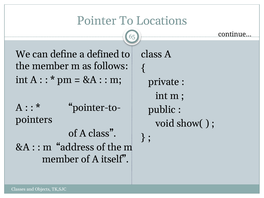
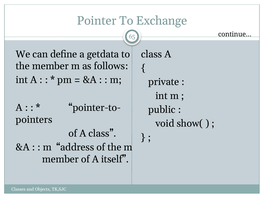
Locations: Locations -> Exchange (162, 21)
defined: defined -> getdata (103, 54)
